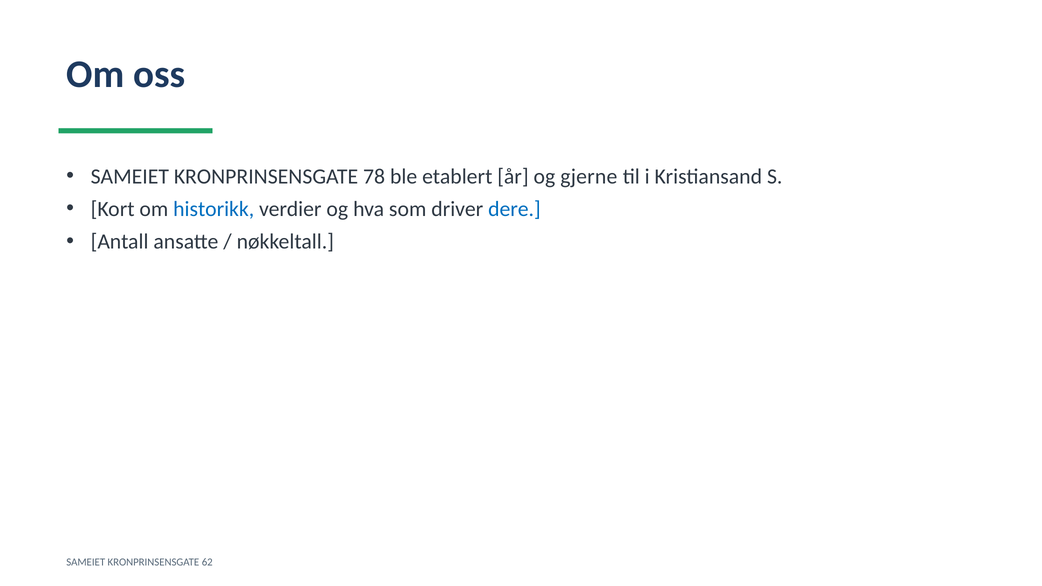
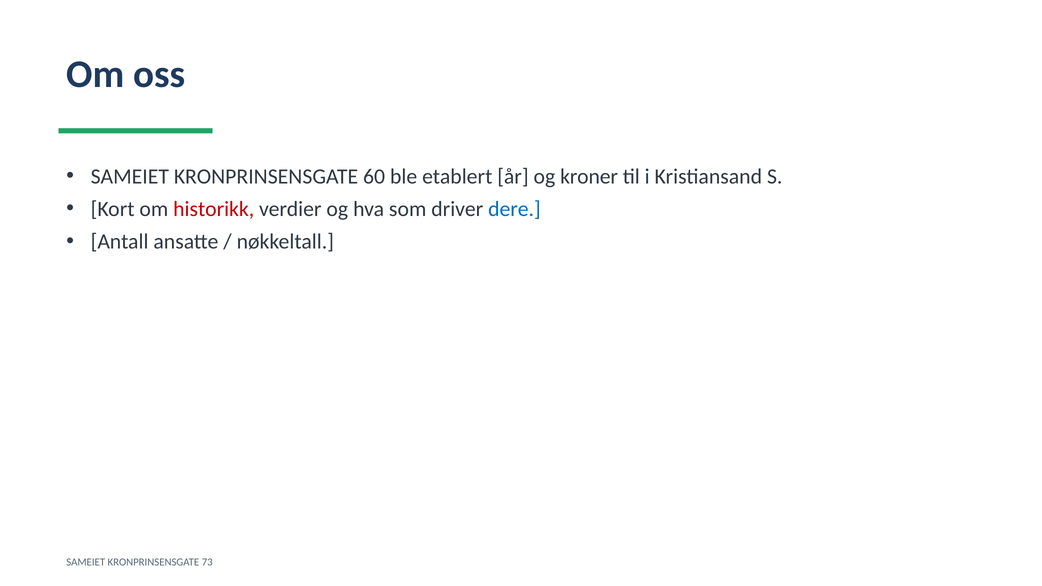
78: 78 -> 60 (374, 176)
gjerne: gjerne -> kroner (589, 176)
historikk colour: blue -> red (214, 209)
62: 62 -> 73 (207, 562)
